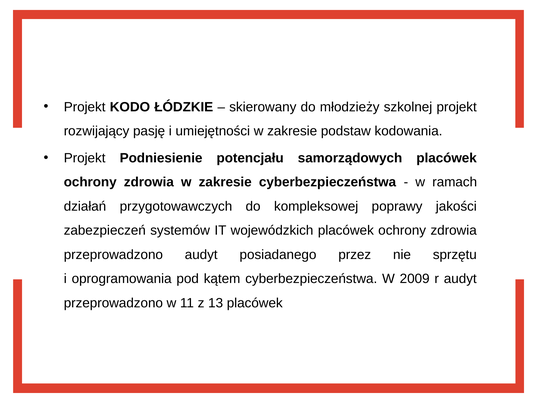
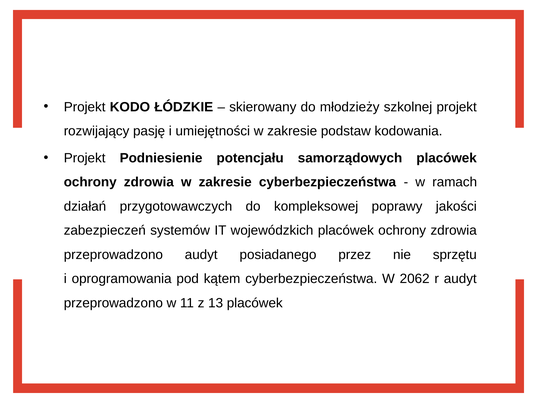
2009: 2009 -> 2062 (415, 279)
